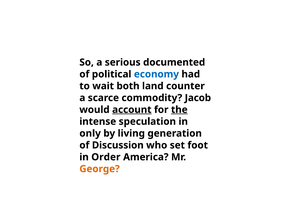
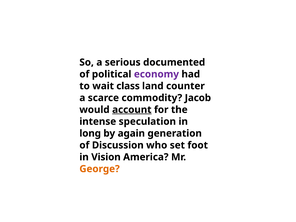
economy colour: blue -> purple (156, 74)
both: both -> class (128, 86)
the underline: present -> none (179, 110)
only: only -> long (90, 133)
living: living -> again (131, 133)
Order: Order -> Vision (106, 157)
